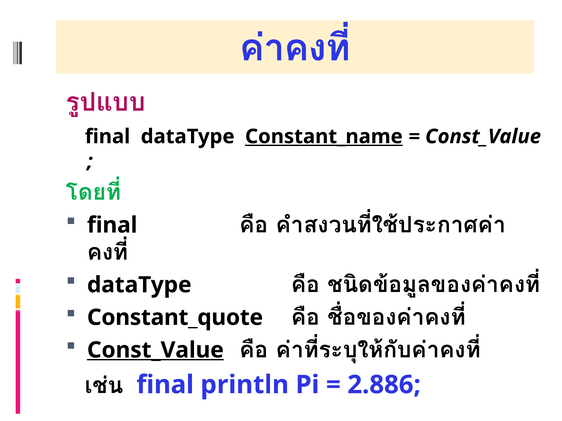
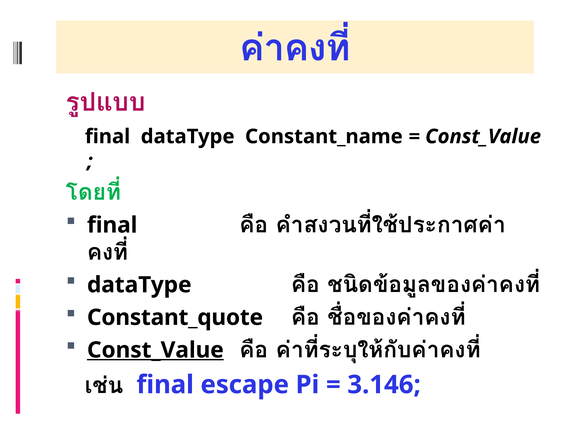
Constant_name underline: present -> none (324, 137)
println: println -> escape (245, 385)
2.886: 2.886 -> 3.146 (384, 385)
